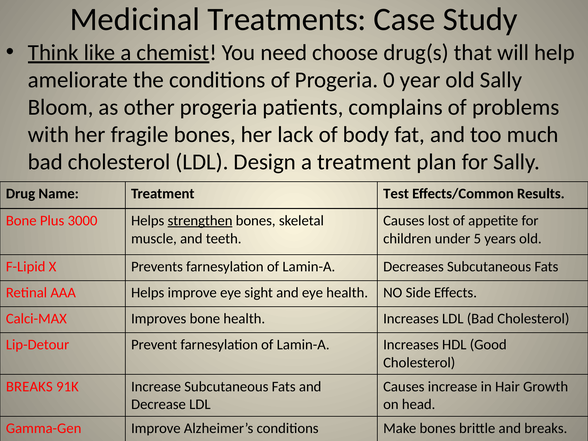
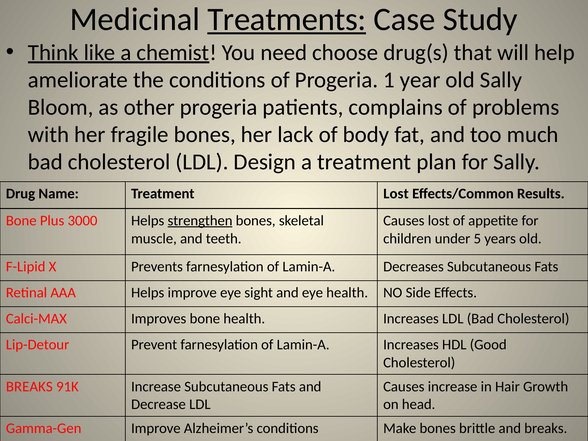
Treatments underline: none -> present (287, 19)
0: 0 -> 1 (389, 80)
Treatment Test: Test -> Lost (396, 194)
